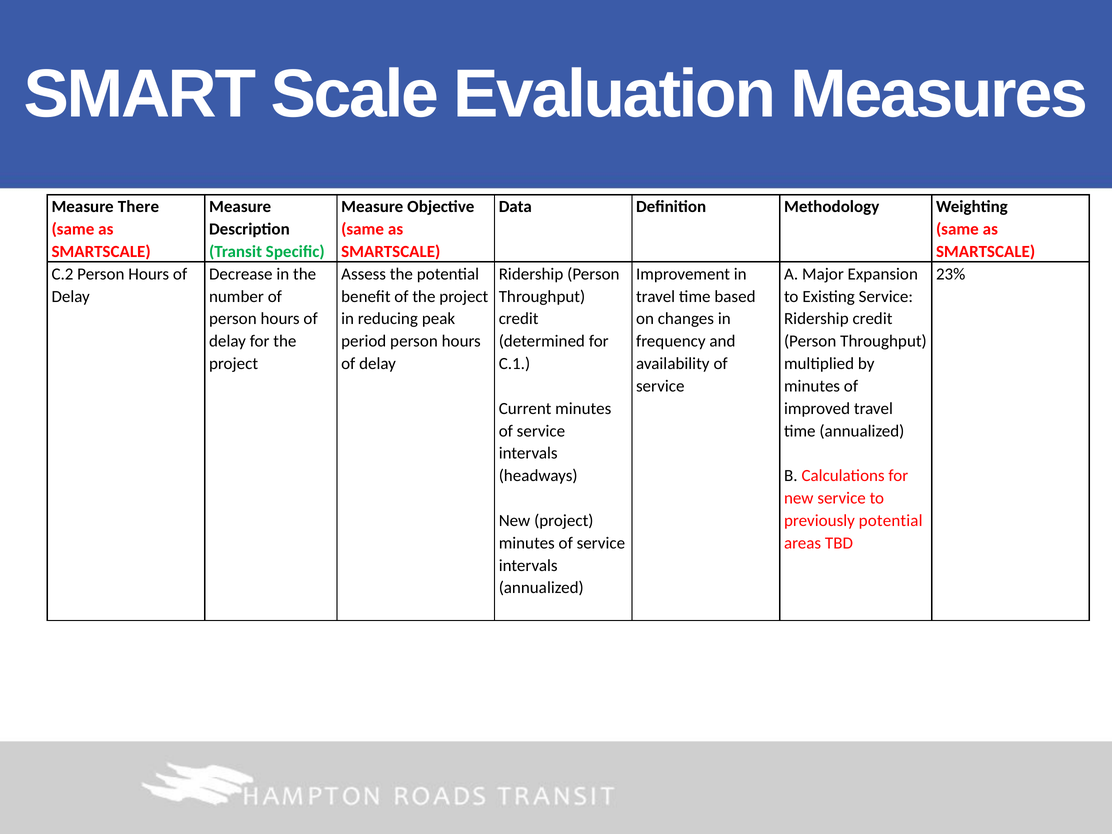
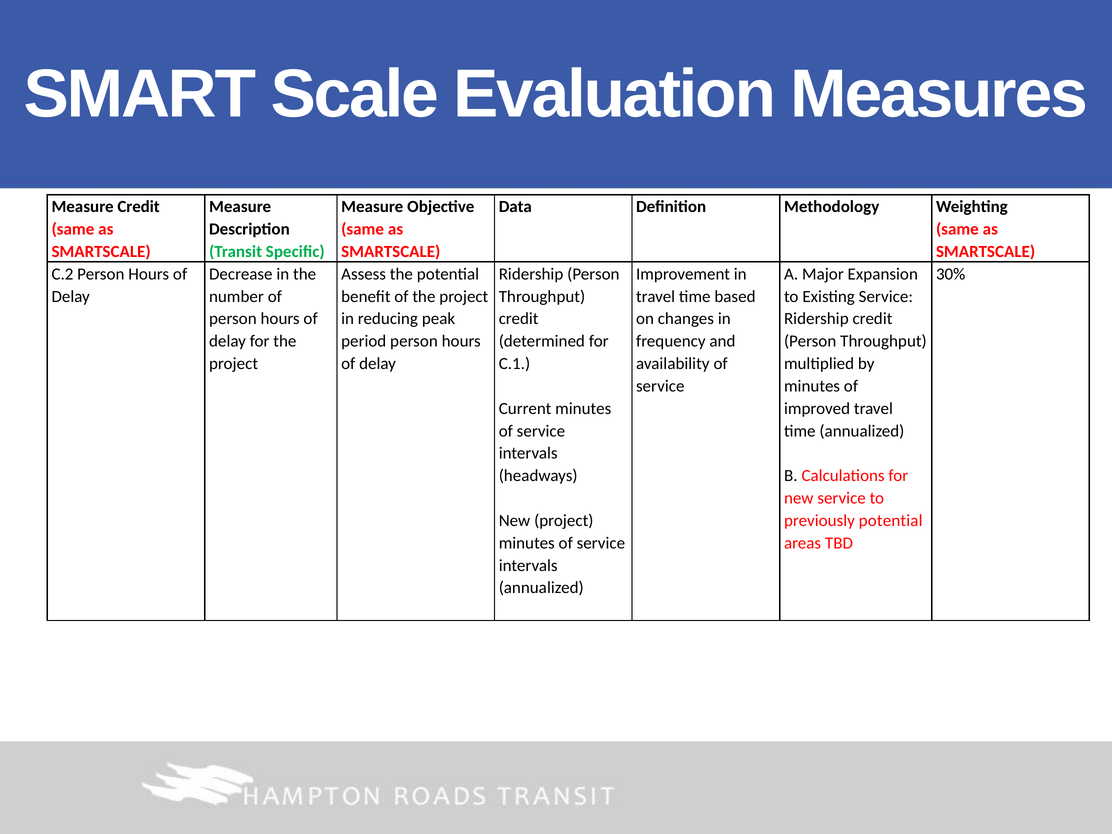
Measure There: There -> Credit (139, 207)
23%: 23% -> 30% (951, 274)
